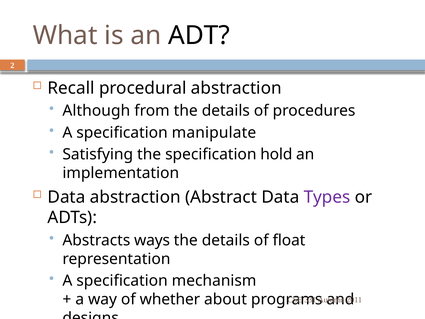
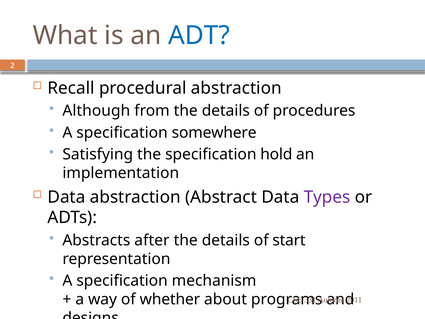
ADT colour: black -> blue (199, 35)
manipulate: manipulate -> somewhere (214, 133)
ways: ways -> after (152, 240)
float: float -> start (289, 240)
